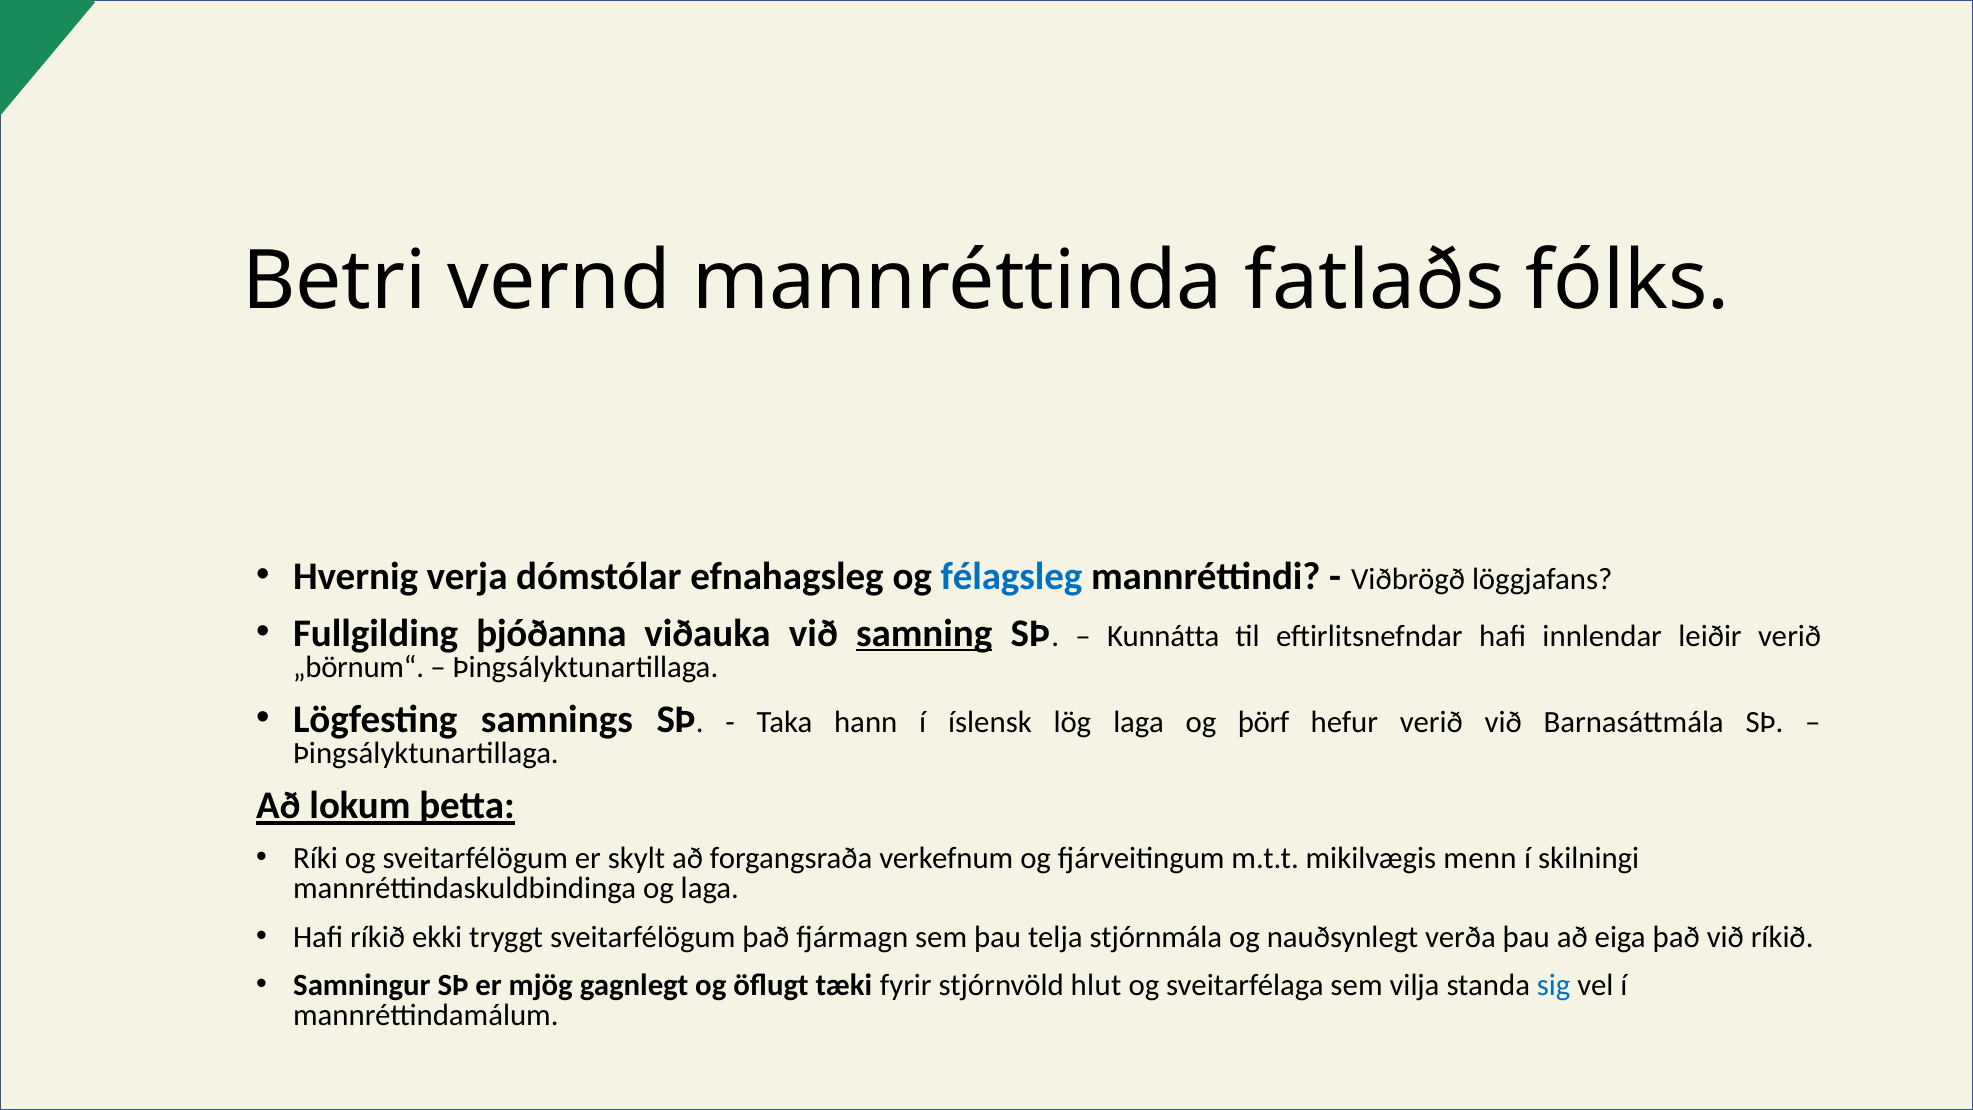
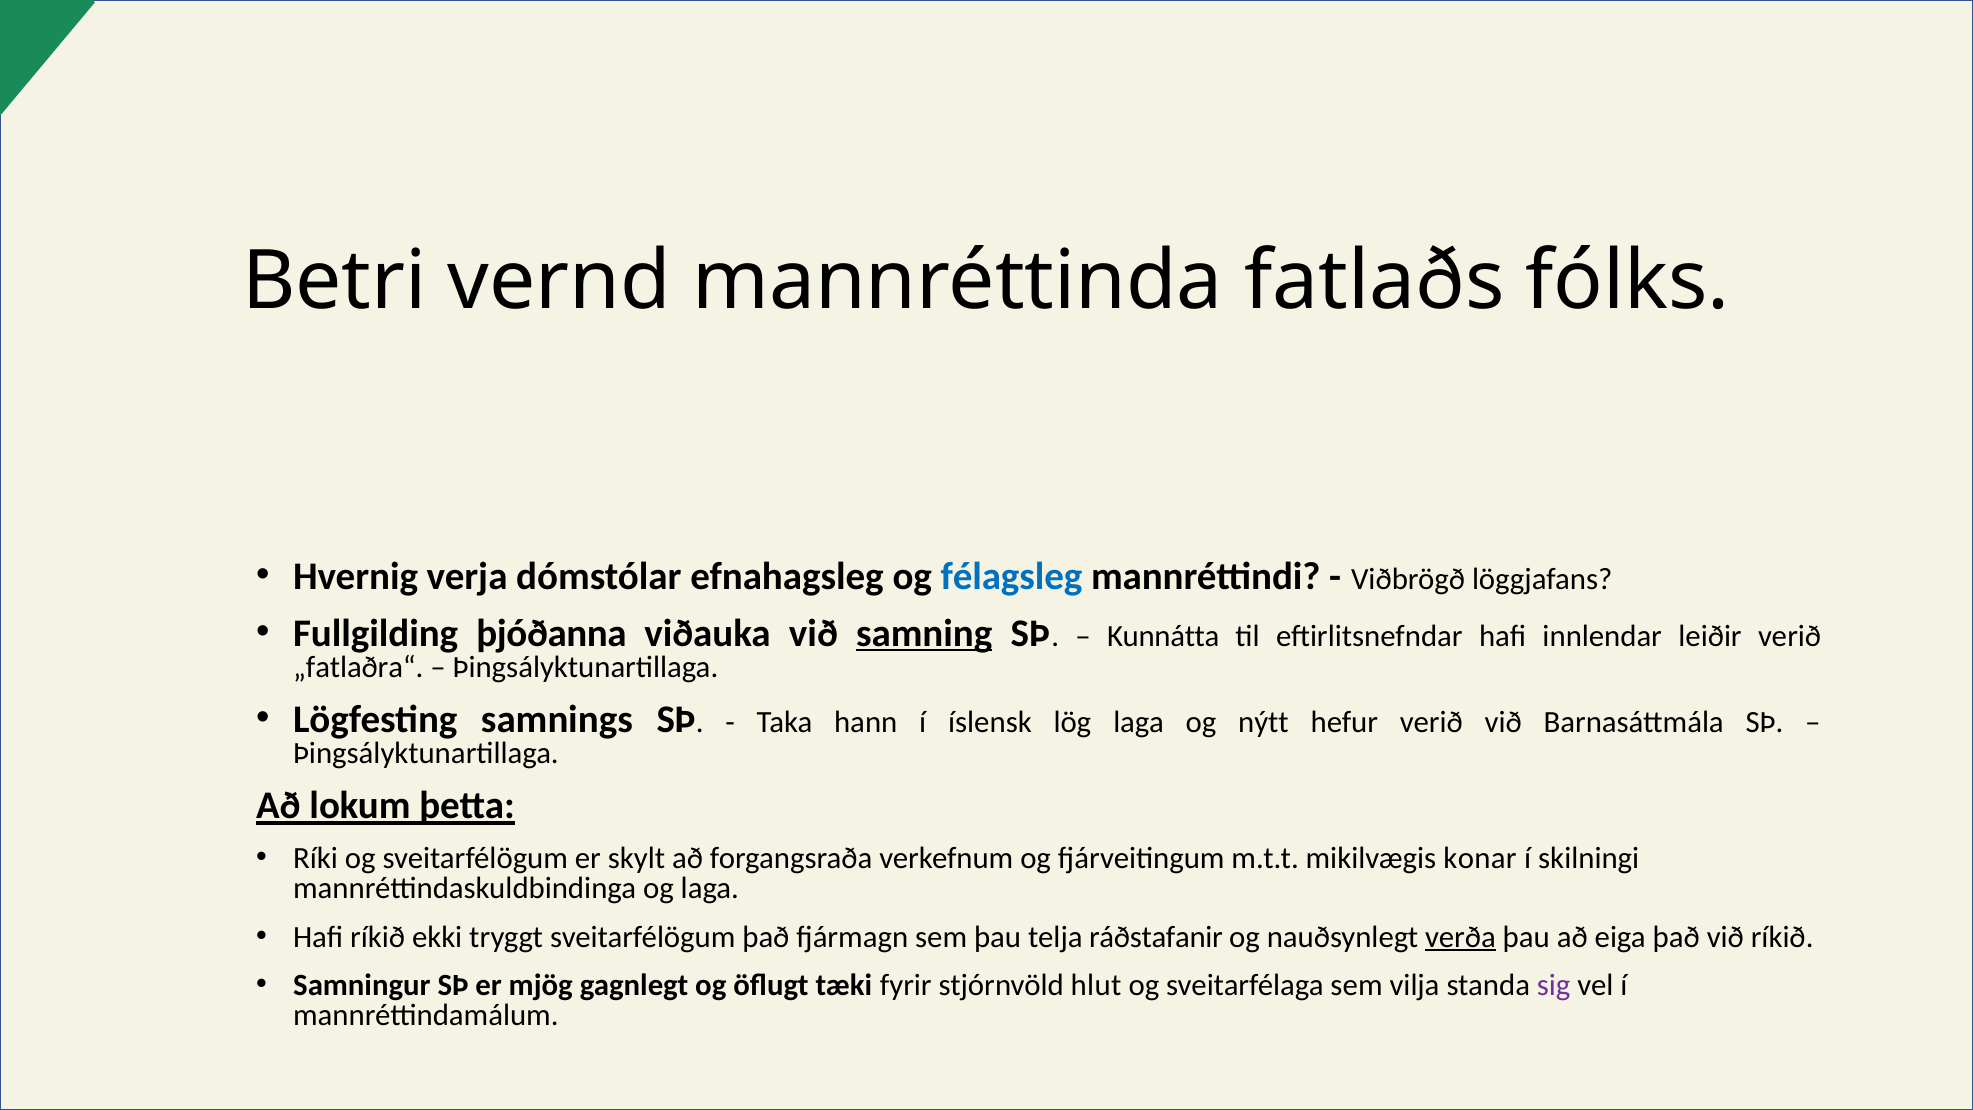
„börnum“: „börnum“ -> „fatlaðra“ (358, 667)
þörf: þörf -> nýtt (1263, 722)
menn: menn -> konar (1480, 858)
stjórnmála: stjórnmála -> ráðstafanir (1156, 937)
verða underline: none -> present (1460, 937)
sig colour: blue -> purple (1554, 985)
